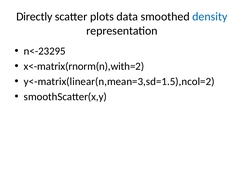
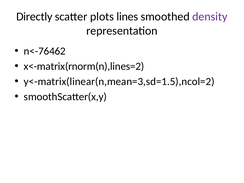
data: data -> lines (127, 16)
density colour: blue -> purple (210, 16)
n<-23295: n<-23295 -> n<-76462 (45, 51)
x<-matrix(rnorm(n),with=2: x<-matrix(rnorm(n),with=2 -> x<-matrix(rnorm(n),lines=2 (84, 66)
